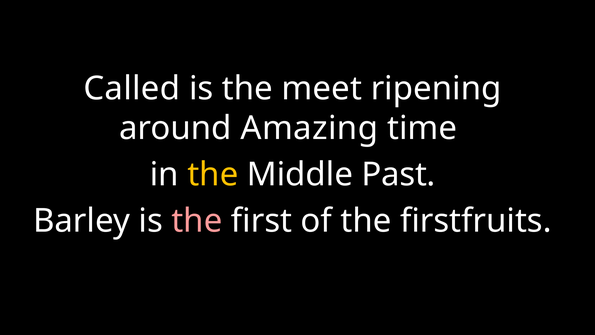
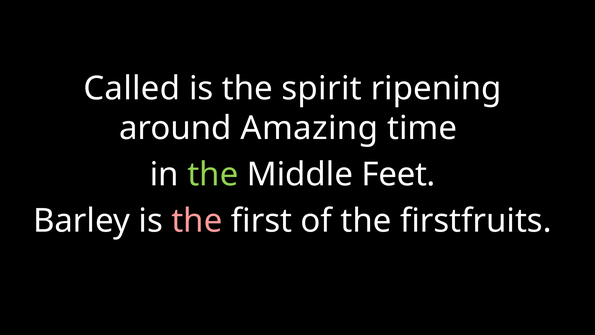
meet: meet -> spirit (322, 89)
the colour: yellow -> light green (213, 175)
Past: Past -> Feet (399, 175)
